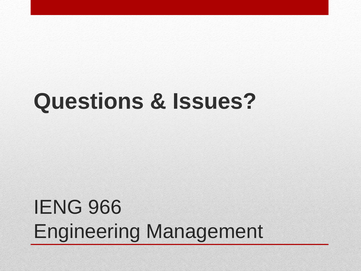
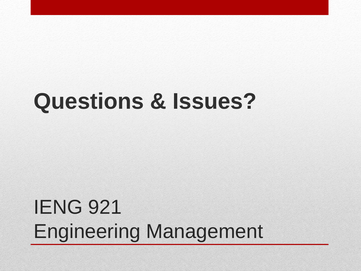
966: 966 -> 921 (105, 207)
